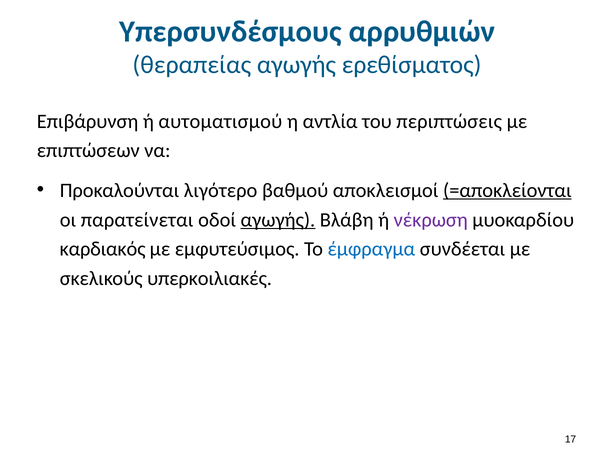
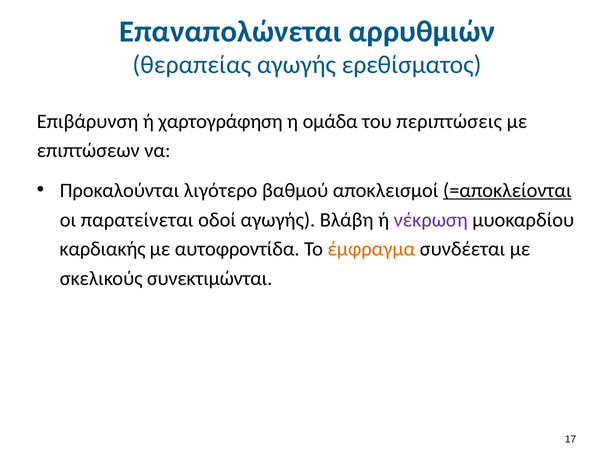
Υπερσυνδέσμους: Υπερσυνδέσμους -> Επαναπολώνεται (230, 31)
αυτοματισμού: αυτοματισμού -> χαρτογράφηση (221, 121)
αντλία: αντλία -> ομάδα (330, 121)
αγωγής underline: present -> none (278, 220)
καρδιακός: καρδιακός -> καρδιακής (103, 249)
εμφυτεύσιμος: εμφυτεύσιμος -> αυτοφροντίδα (237, 249)
έμφραγμα colour: blue -> orange (371, 249)
υπερκοιλιακές: υπερκοιλιακές -> συνεκτιμώνται (210, 278)
